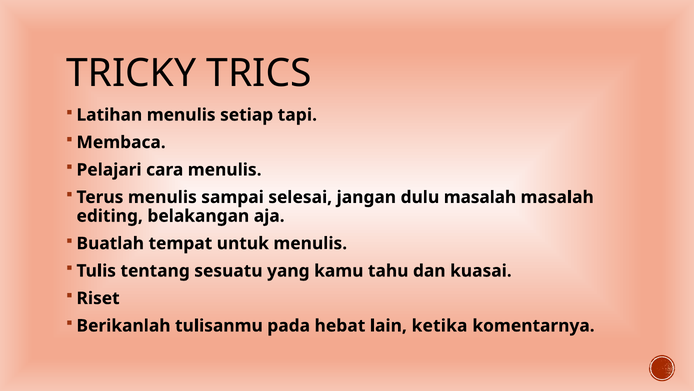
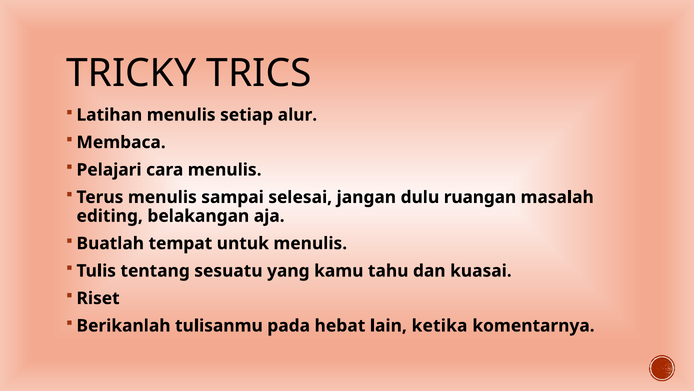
tapi: tapi -> alur (297, 115)
dulu masalah: masalah -> ruangan (480, 197)
